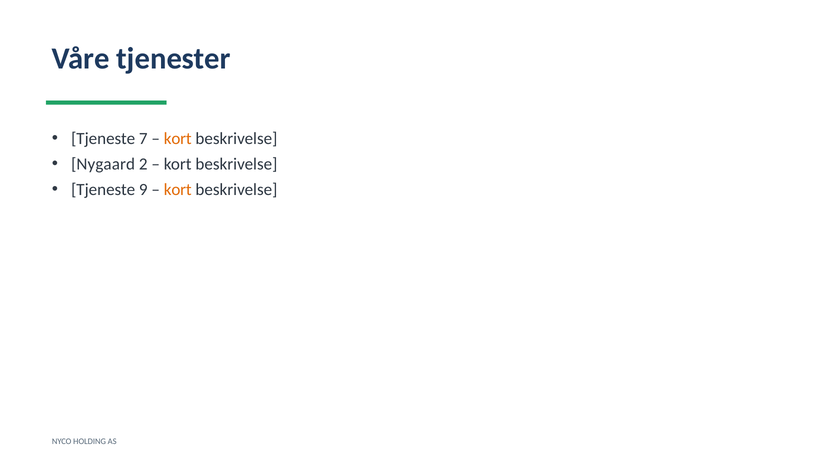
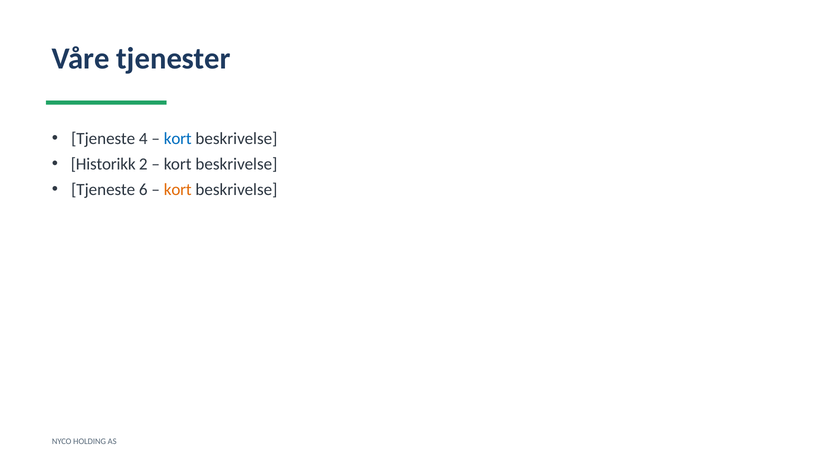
7: 7 -> 4 (143, 138)
kort colour: orange -> blue (178, 138)
Nygaard: Nygaard -> Historikk (103, 164)
9: 9 -> 6 (143, 189)
